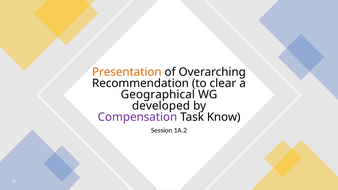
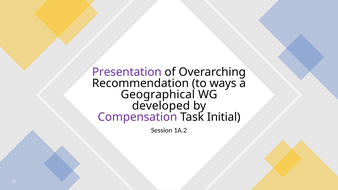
Presentation colour: orange -> purple (127, 72)
clear: clear -> ways (223, 83)
Know: Know -> Initial (224, 117)
